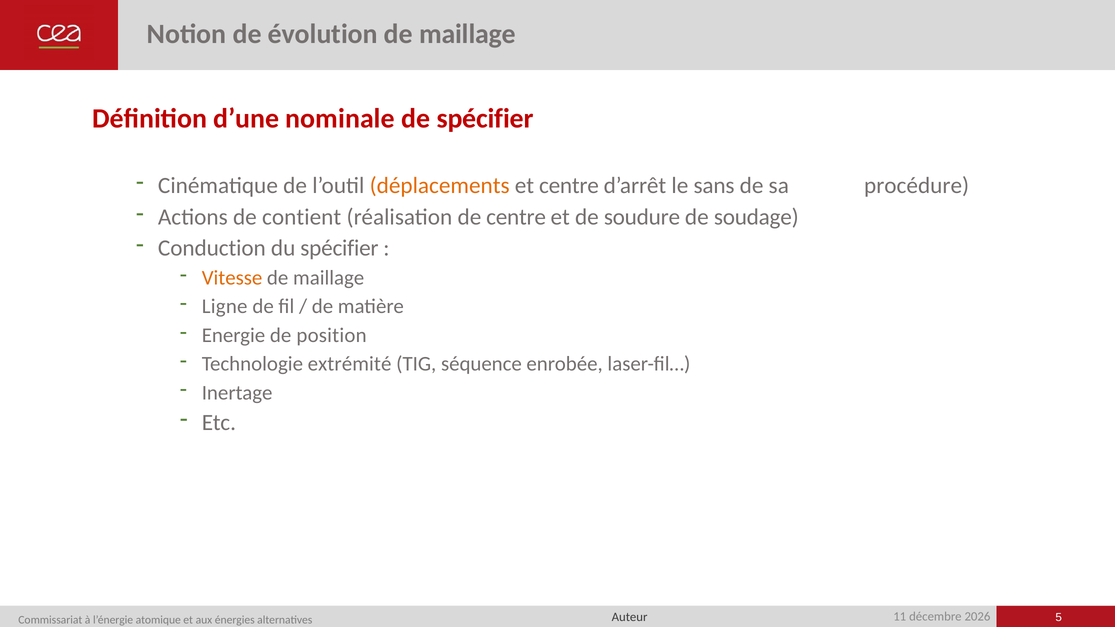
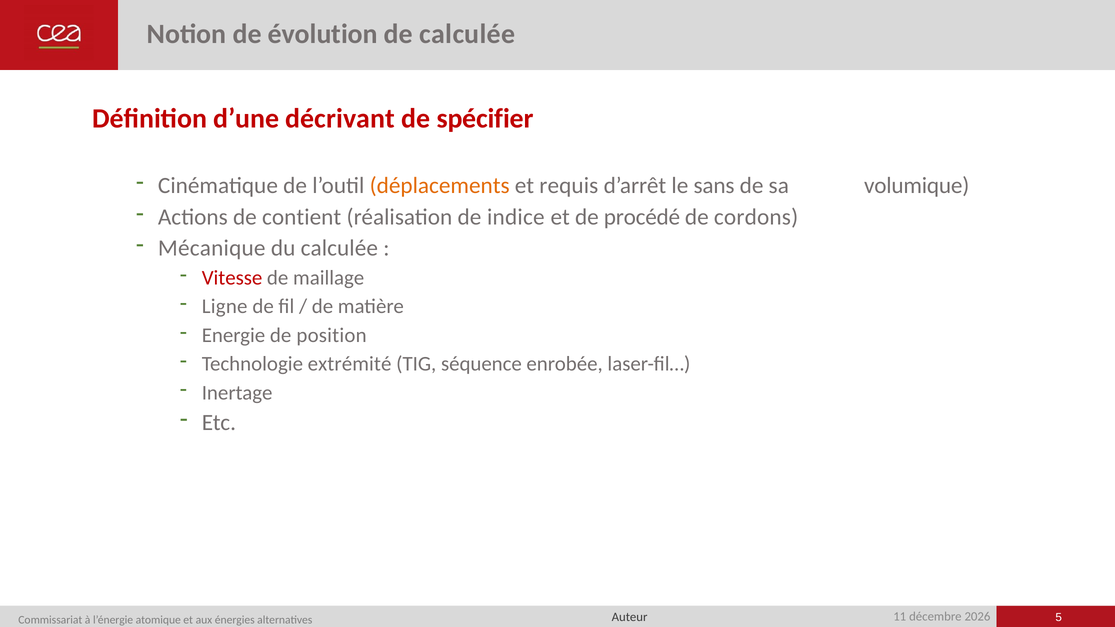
maillage: maillage -> calculée (467, 34)
nominale: nominale -> décrivant (340, 118)
et centre: centre -> requis (569, 186)
procédure: procédure -> volumique (917, 186)
de centre: centre -> indice (516, 217)
soudure: soudure -> procédé (642, 217)
soudage: soudage -> cordons (756, 217)
Conduction: Conduction -> Mécanique (212, 248)
du spécifier: spécifier -> calculée (339, 248)
Vitesse colour: orange -> red (232, 278)
